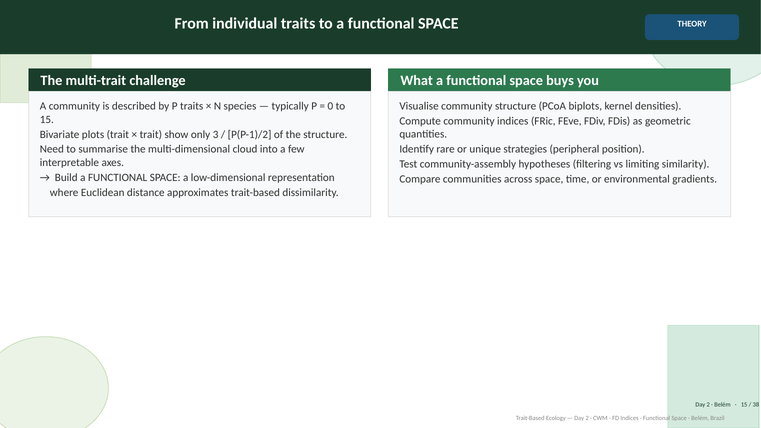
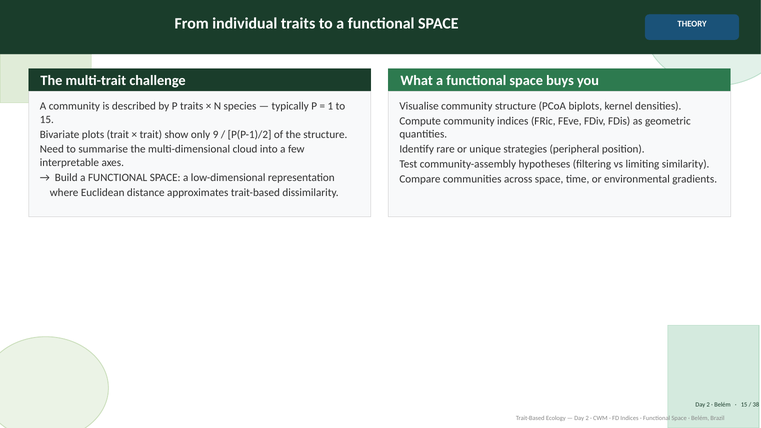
0: 0 -> 1 (330, 106)
3: 3 -> 9 (216, 134)
